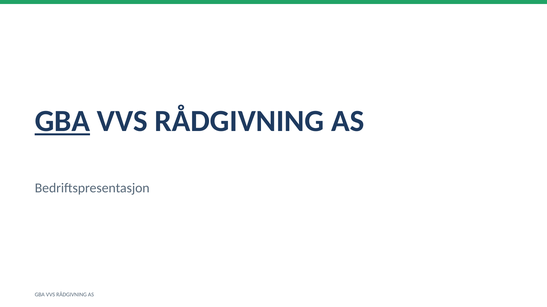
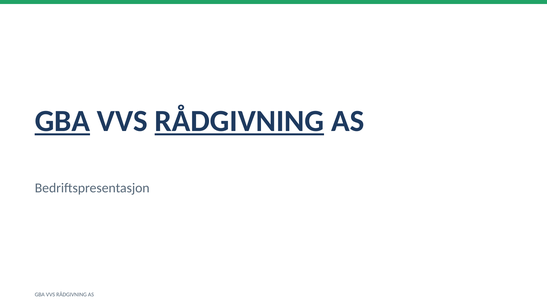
RÅDGIVNING underline: none -> present (239, 121)
